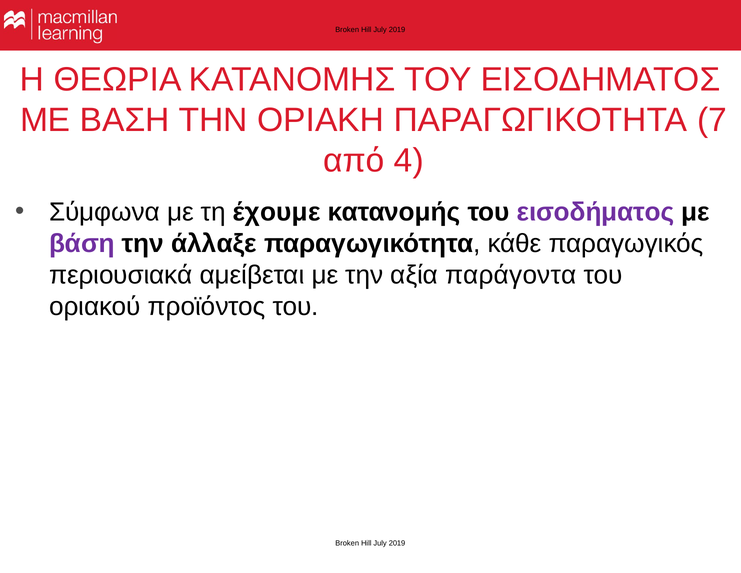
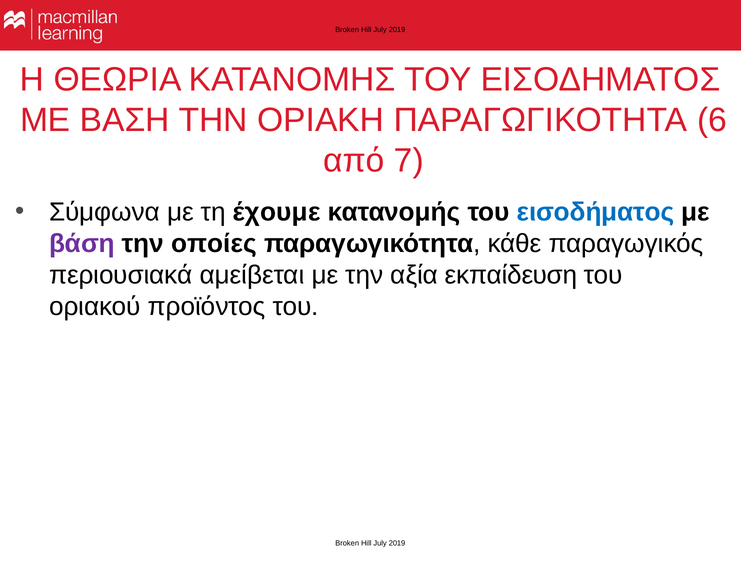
7: 7 -> 6 (712, 120)
4: 4 -> 7 (409, 161)
εισοδήματος colour: purple -> blue (596, 212)
άλλαξε: άλλαξε -> οποίες (214, 243)
παράγοντα: παράγοντα -> εκπαίδευση (511, 275)
